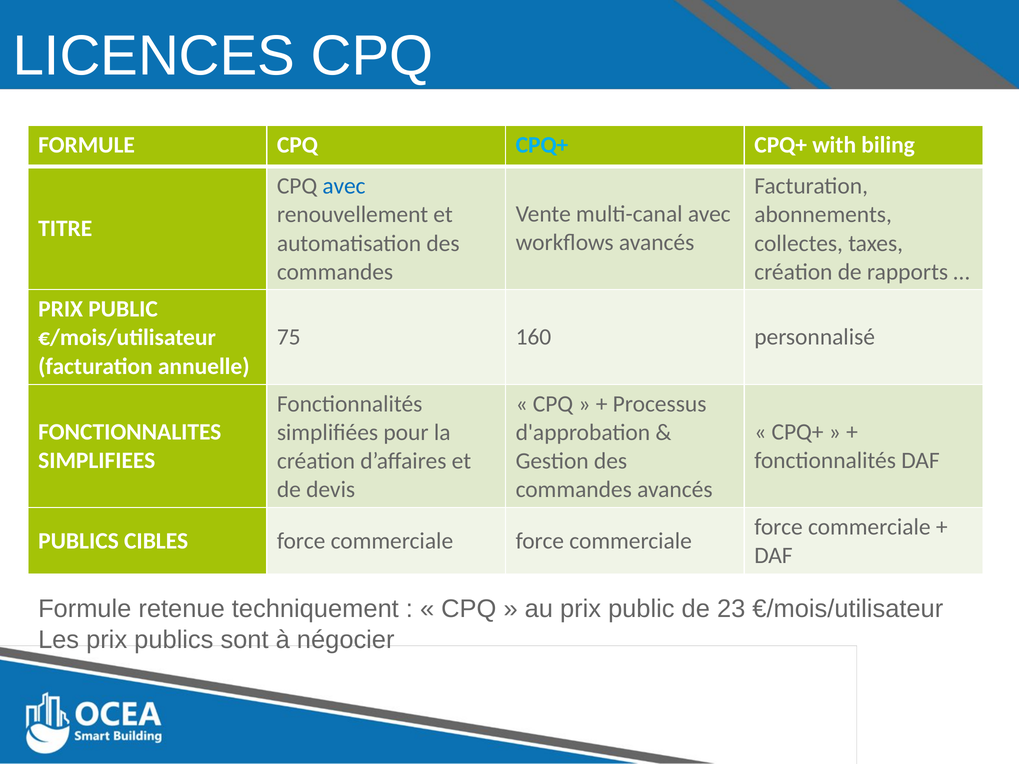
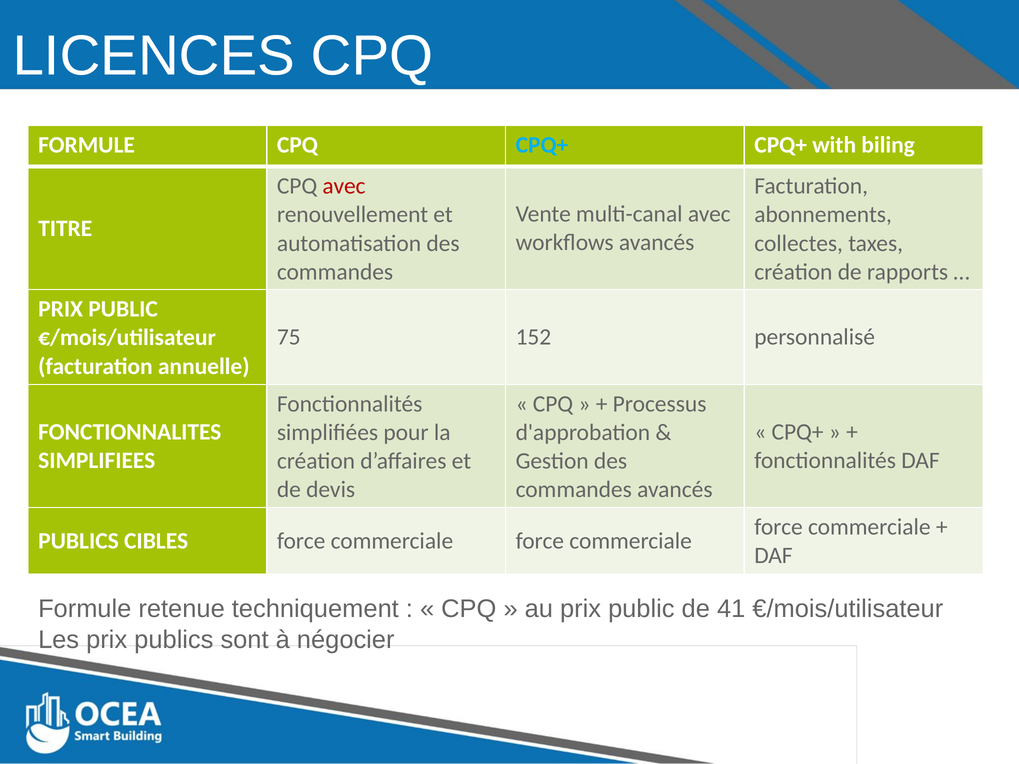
avec colour: blue -> red (344, 186)
160: 160 -> 152 (533, 337)
23: 23 -> 41 (731, 609)
